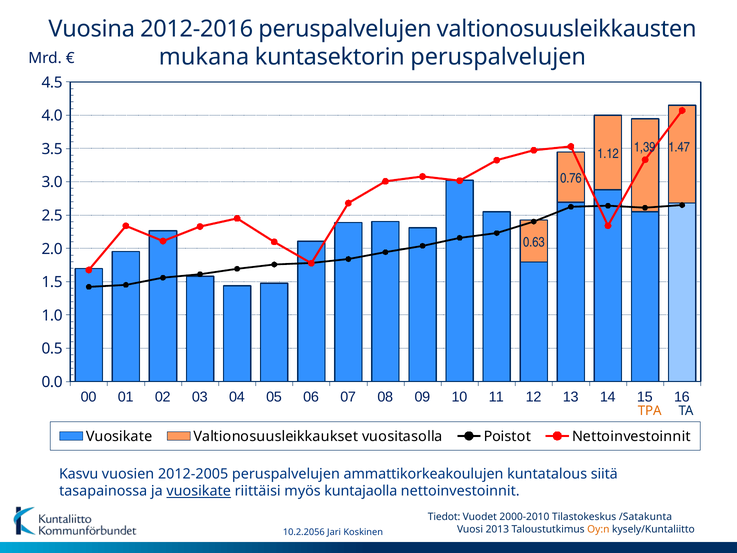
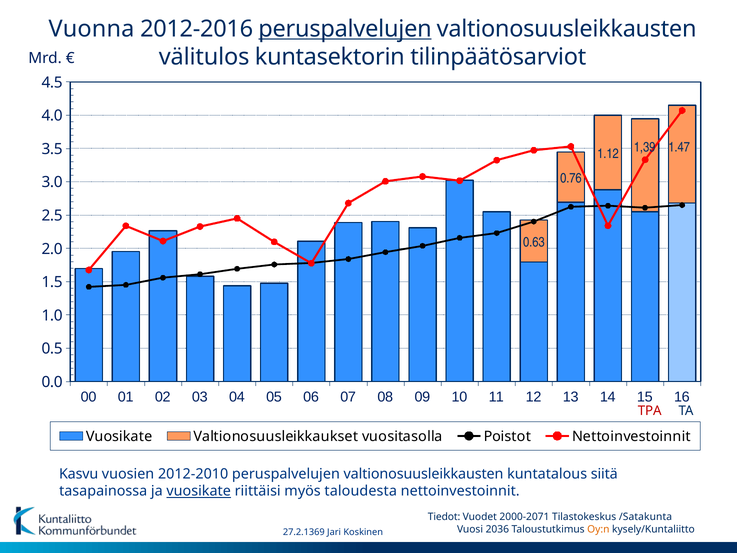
Vuosina: Vuosina -> Vuonna (91, 29)
peruspalvelujen underline: none -> present (345, 29)
mukana: mukana -> välitulos (204, 57)
kuntasektorin peruspalvelujen: peruspalvelujen -> tilinpäätösarviot (498, 57)
TPA colour: orange -> red (650, 411)
2012-2005: 2012-2005 -> 2012-2010 (193, 474)
ammattikorkeakoulujen: ammattikorkeakoulujen -> valtionosuusleikkausten (423, 474)
kuntajaolla: kuntajaolla -> taloudesta (361, 491)
2000-2010: 2000-2010 -> 2000-2071 (524, 517)
2013: 2013 -> 2036 (497, 529)
10.2.2056: 10.2.2056 -> 27.2.1369 (304, 532)
